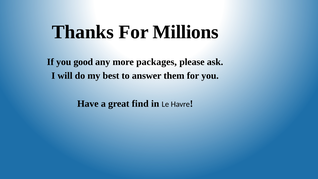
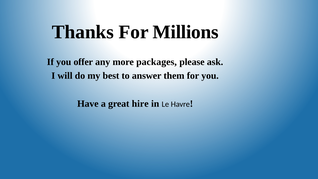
good: good -> offer (83, 62)
find: find -> hire (140, 104)
